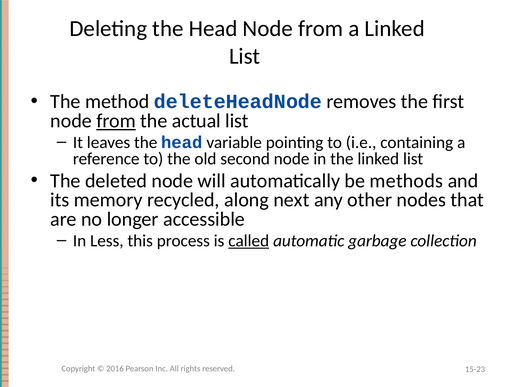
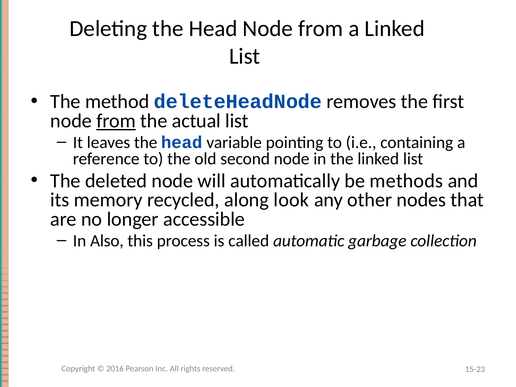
next: next -> look (291, 200)
Less: Less -> Also (107, 241)
called underline: present -> none (249, 241)
